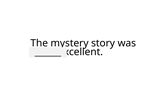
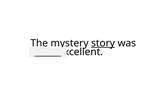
story underline: none -> present (103, 43)
